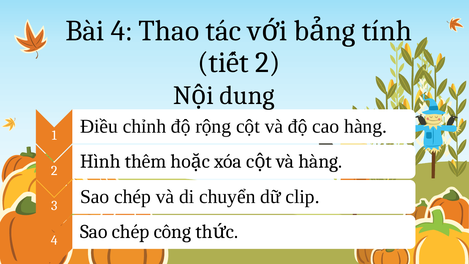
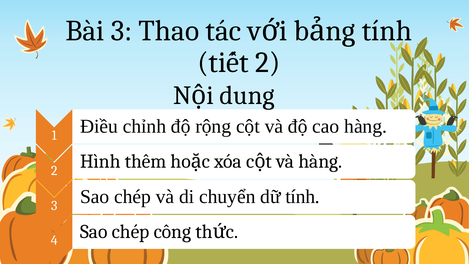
Bài 4: 4 -> 3 (122, 31)
dữ clip: clip -> tính (303, 197)
